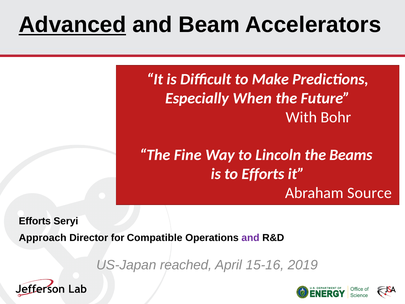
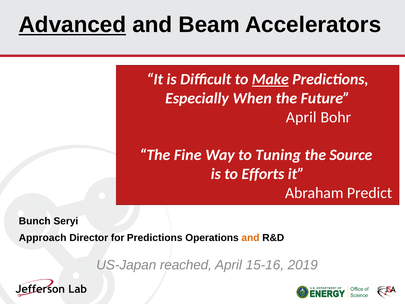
Make underline: none -> present (270, 79)
With: With -> April (301, 117)
Lincoln: Lincoln -> Tuning (278, 155)
Beams: Beams -> Source (351, 155)
Source: Source -> Predict (370, 193)
Efforts: Efforts -> Bunch (35, 221)
for Compatible: Compatible -> Predictions (155, 238)
and colour: purple -> orange (250, 238)
